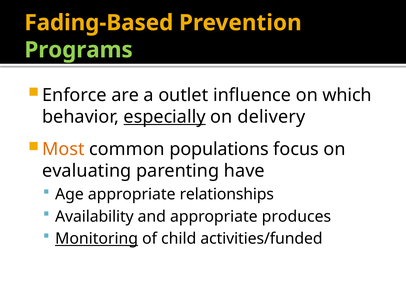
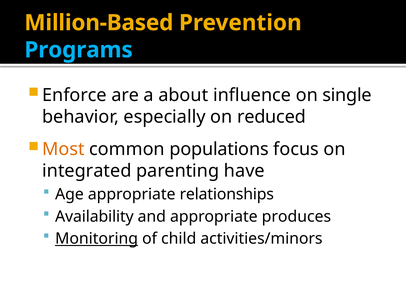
Fading-Based: Fading-Based -> Million-Based (99, 23)
Programs colour: light green -> light blue (79, 50)
outlet: outlet -> about (183, 95)
which: which -> single (347, 95)
especially underline: present -> none (165, 117)
delivery: delivery -> reduced (271, 117)
evaluating: evaluating -> integrated (87, 171)
activities/funded: activities/funded -> activities/minors (261, 238)
